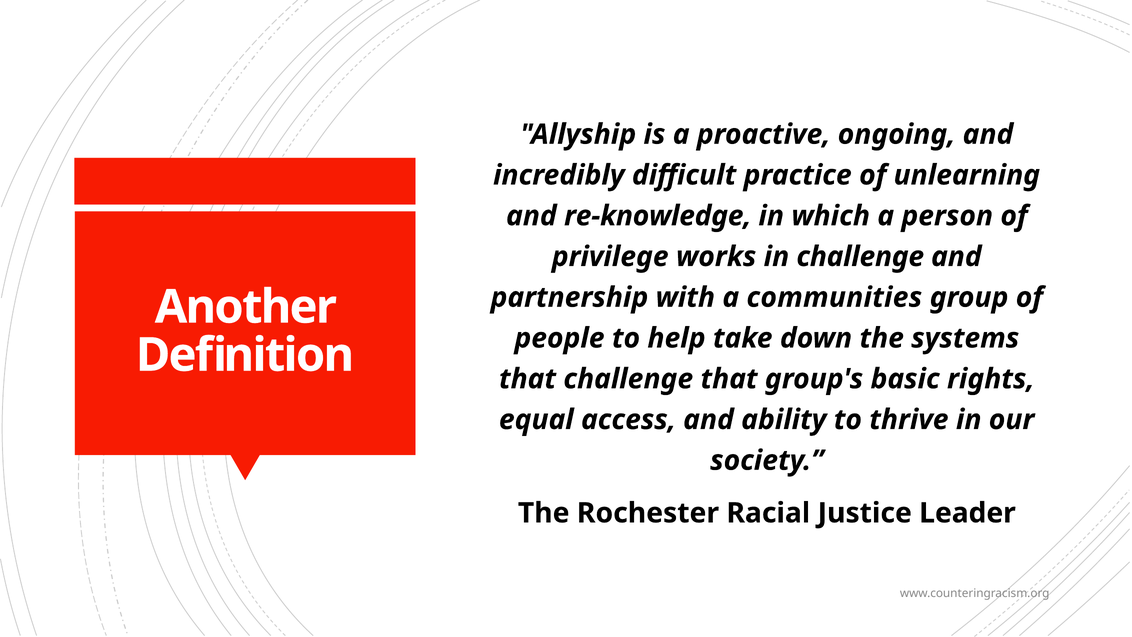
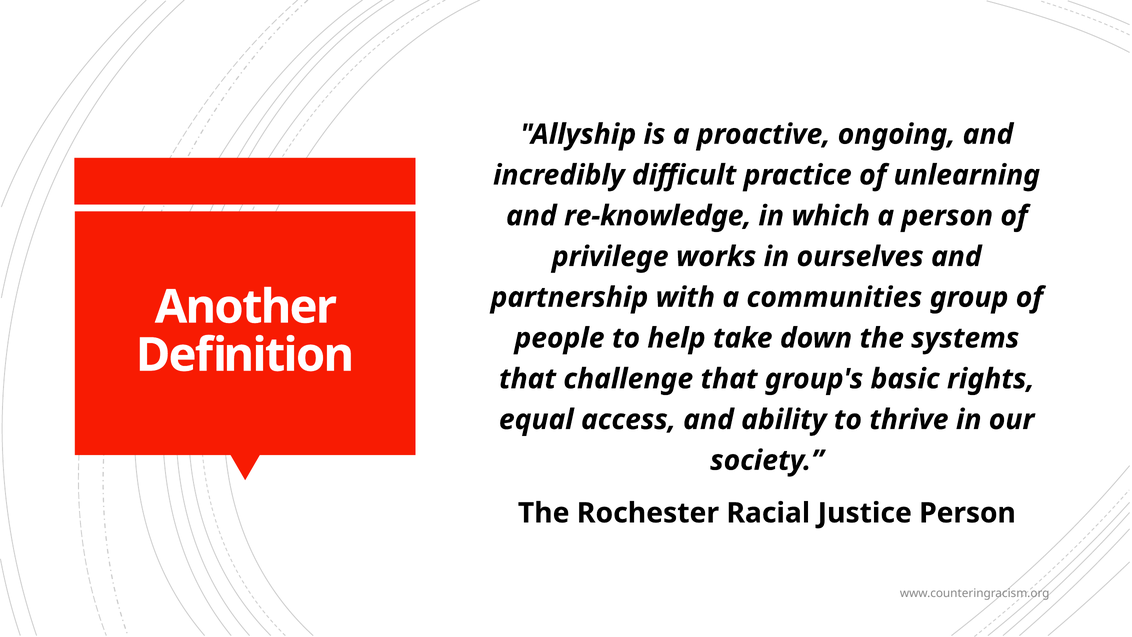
in challenge: challenge -> ourselves (860, 257)
Justice Leader: Leader -> Person (968, 513)
